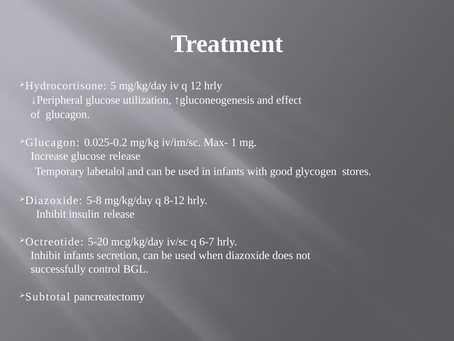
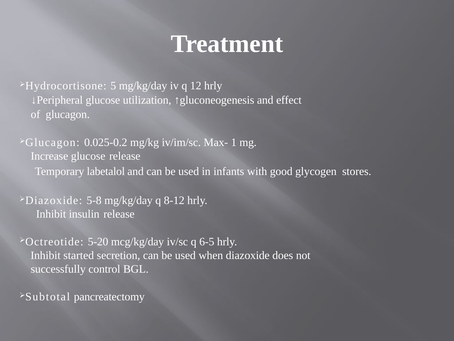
6-7: 6-7 -> 6-5 (207, 241)
Inhibit infants: infants -> started (79, 255)
